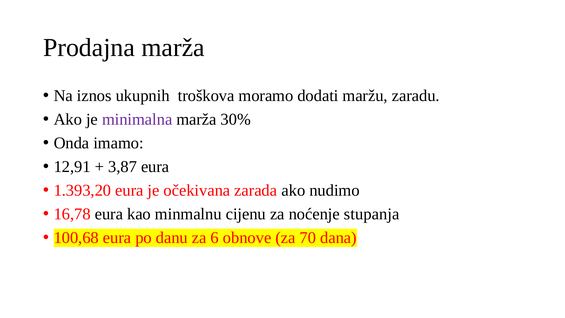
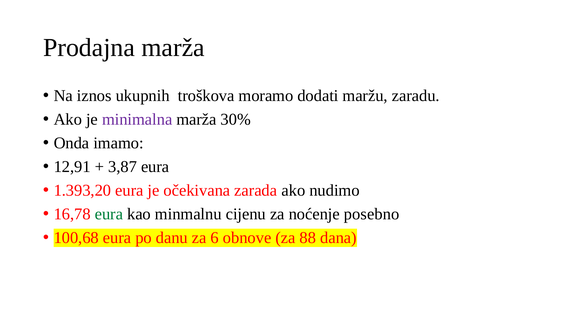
eura colour: black -> green (109, 214)
stupanja: stupanja -> posebno (372, 214)
70: 70 -> 88 (308, 238)
